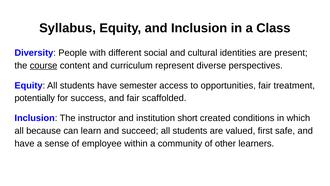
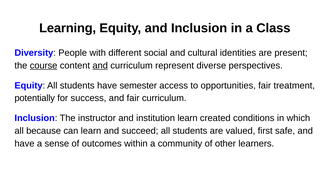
Syllabus: Syllabus -> Learning (68, 28)
and underline: none -> present (100, 65)
fair scaffolded: scaffolded -> curriculum (164, 98)
institution short: short -> learn (188, 118)
employee: employee -> outcomes (102, 143)
